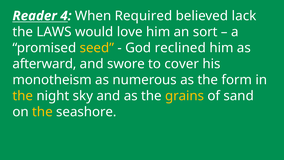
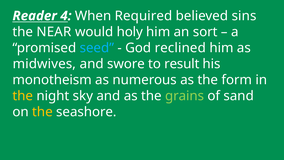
lack: lack -> sins (244, 16)
LAWS: LAWS -> NEAR (54, 32)
love: love -> holy (130, 32)
seed colour: yellow -> light blue (97, 48)
afterward: afterward -> midwives (44, 64)
cover: cover -> result (182, 64)
grains colour: yellow -> light green (185, 96)
